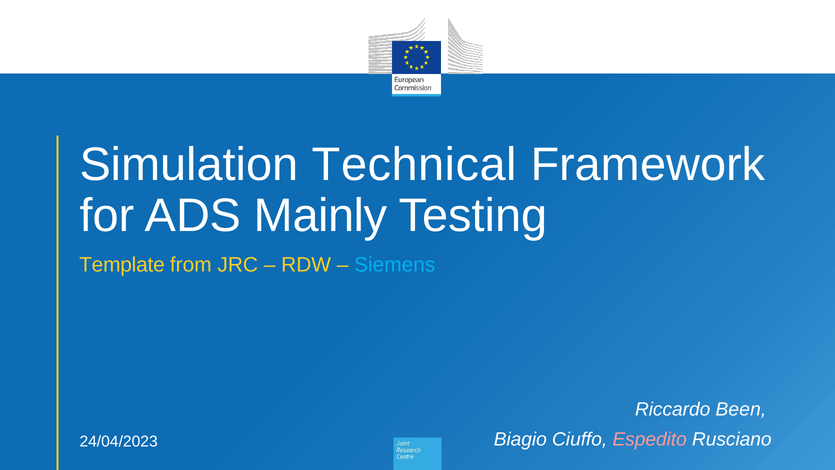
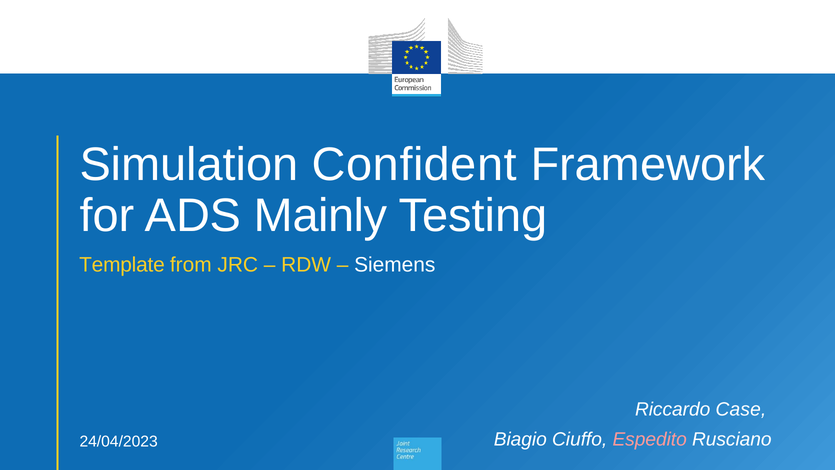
Technical: Technical -> Confident (414, 165)
Siemens colour: light blue -> white (395, 265)
Been: Been -> Case (741, 409)
